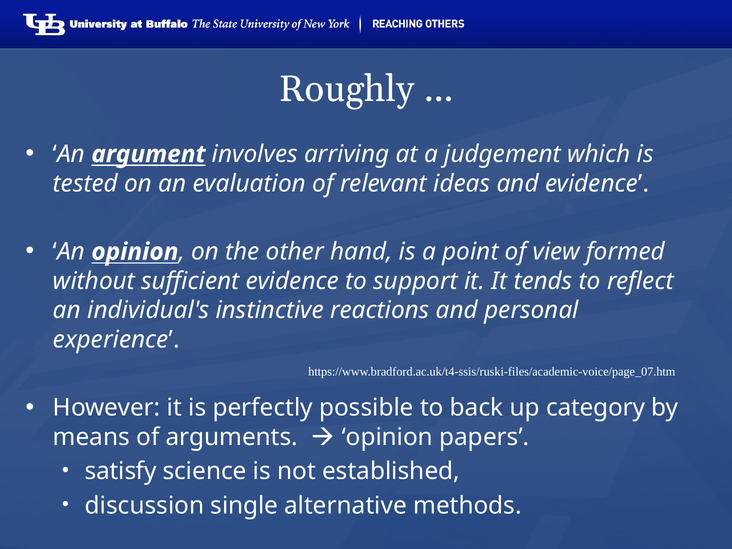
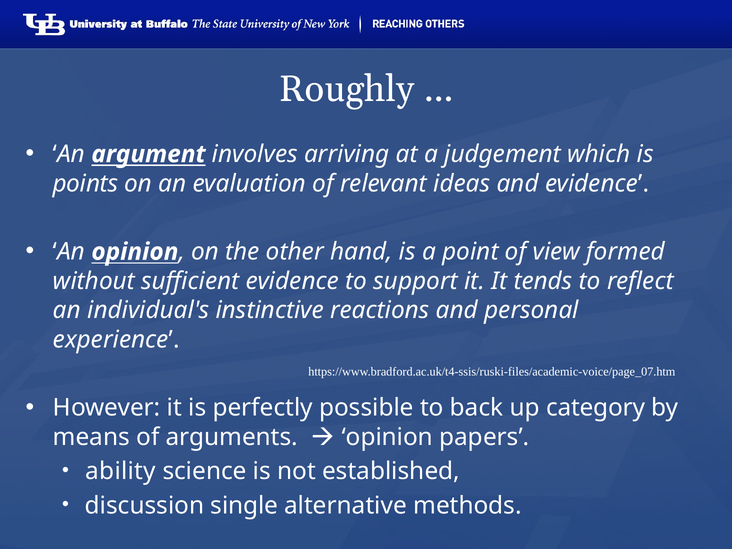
tested: tested -> points (85, 183)
satisfy: satisfy -> ability (121, 471)
